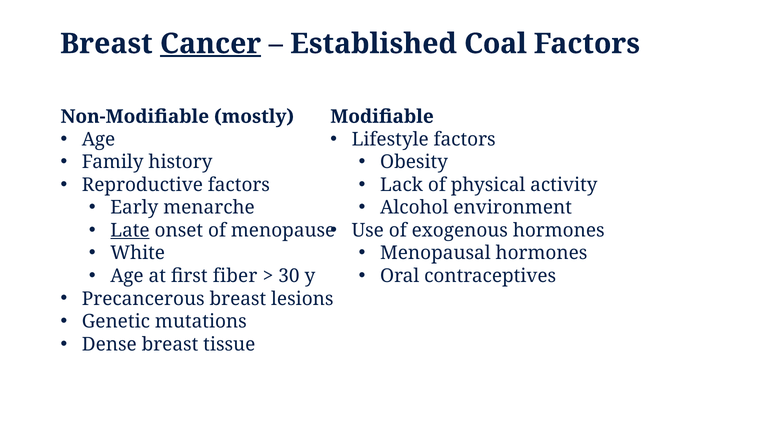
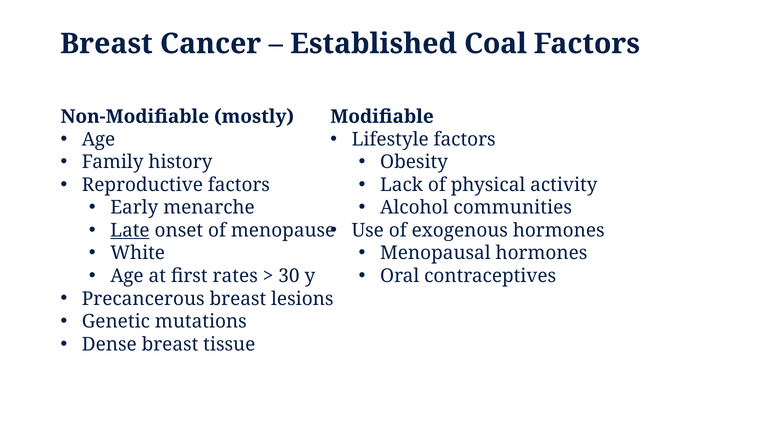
Cancer underline: present -> none (211, 44)
environment: environment -> communities (513, 208)
fiber: fiber -> rates (235, 276)
